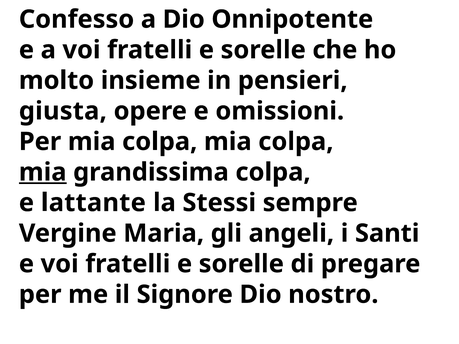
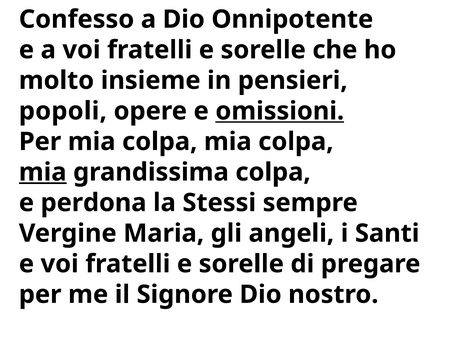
giusta: giusta -> popoli (63, 111)
omissioni underline: none -> present (280, 111)
lattante: lattante -> perdona (94, 203)
